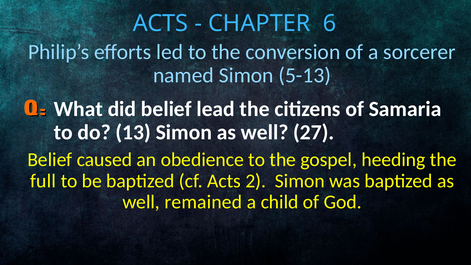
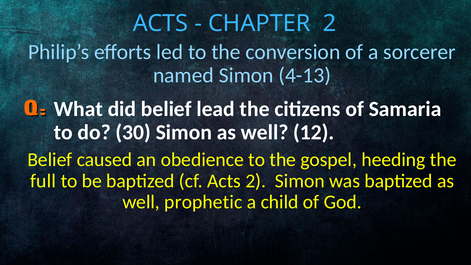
CHAPTER 6: 6 -> 2 (329, 23)
5-13: 5-13 -> 4-13 (305, 75)
13: 13 -> 30 (133, 132)
27: 27 -> 12 (314, 132)
remained: remained -> prophetic (203, 202)
